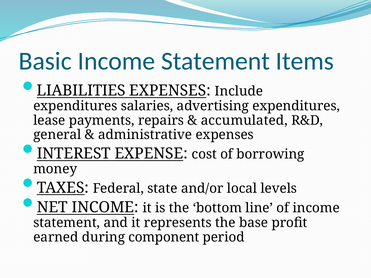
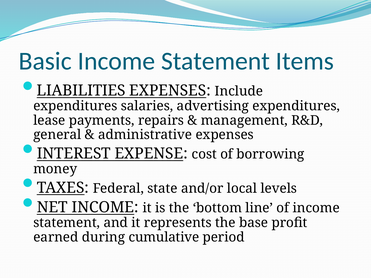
accumulated: accumulated -> management (244, 120)
component: component -> cumulative (164, 237)
